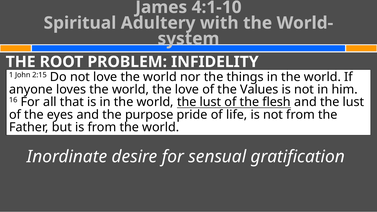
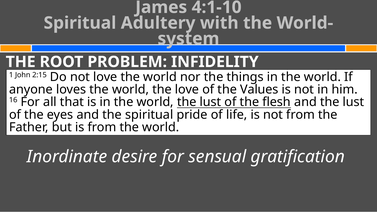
the purpose: purpose -> spiritual (149, 115)
